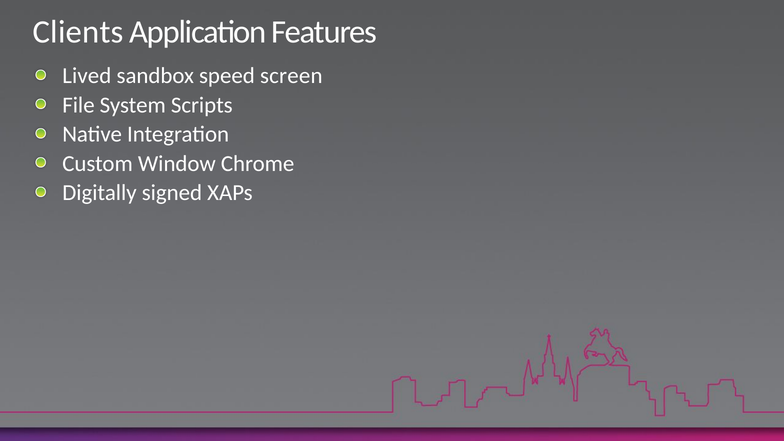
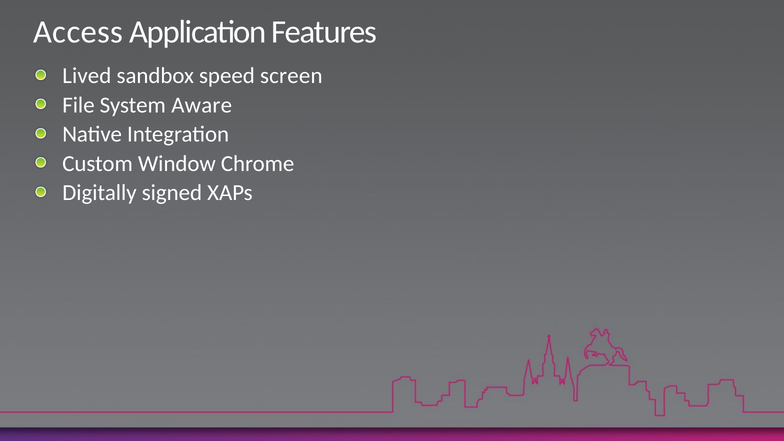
Clients: Clients -> Access (78, 32)
Scripts: Scripts -> Aware (202, 105)
